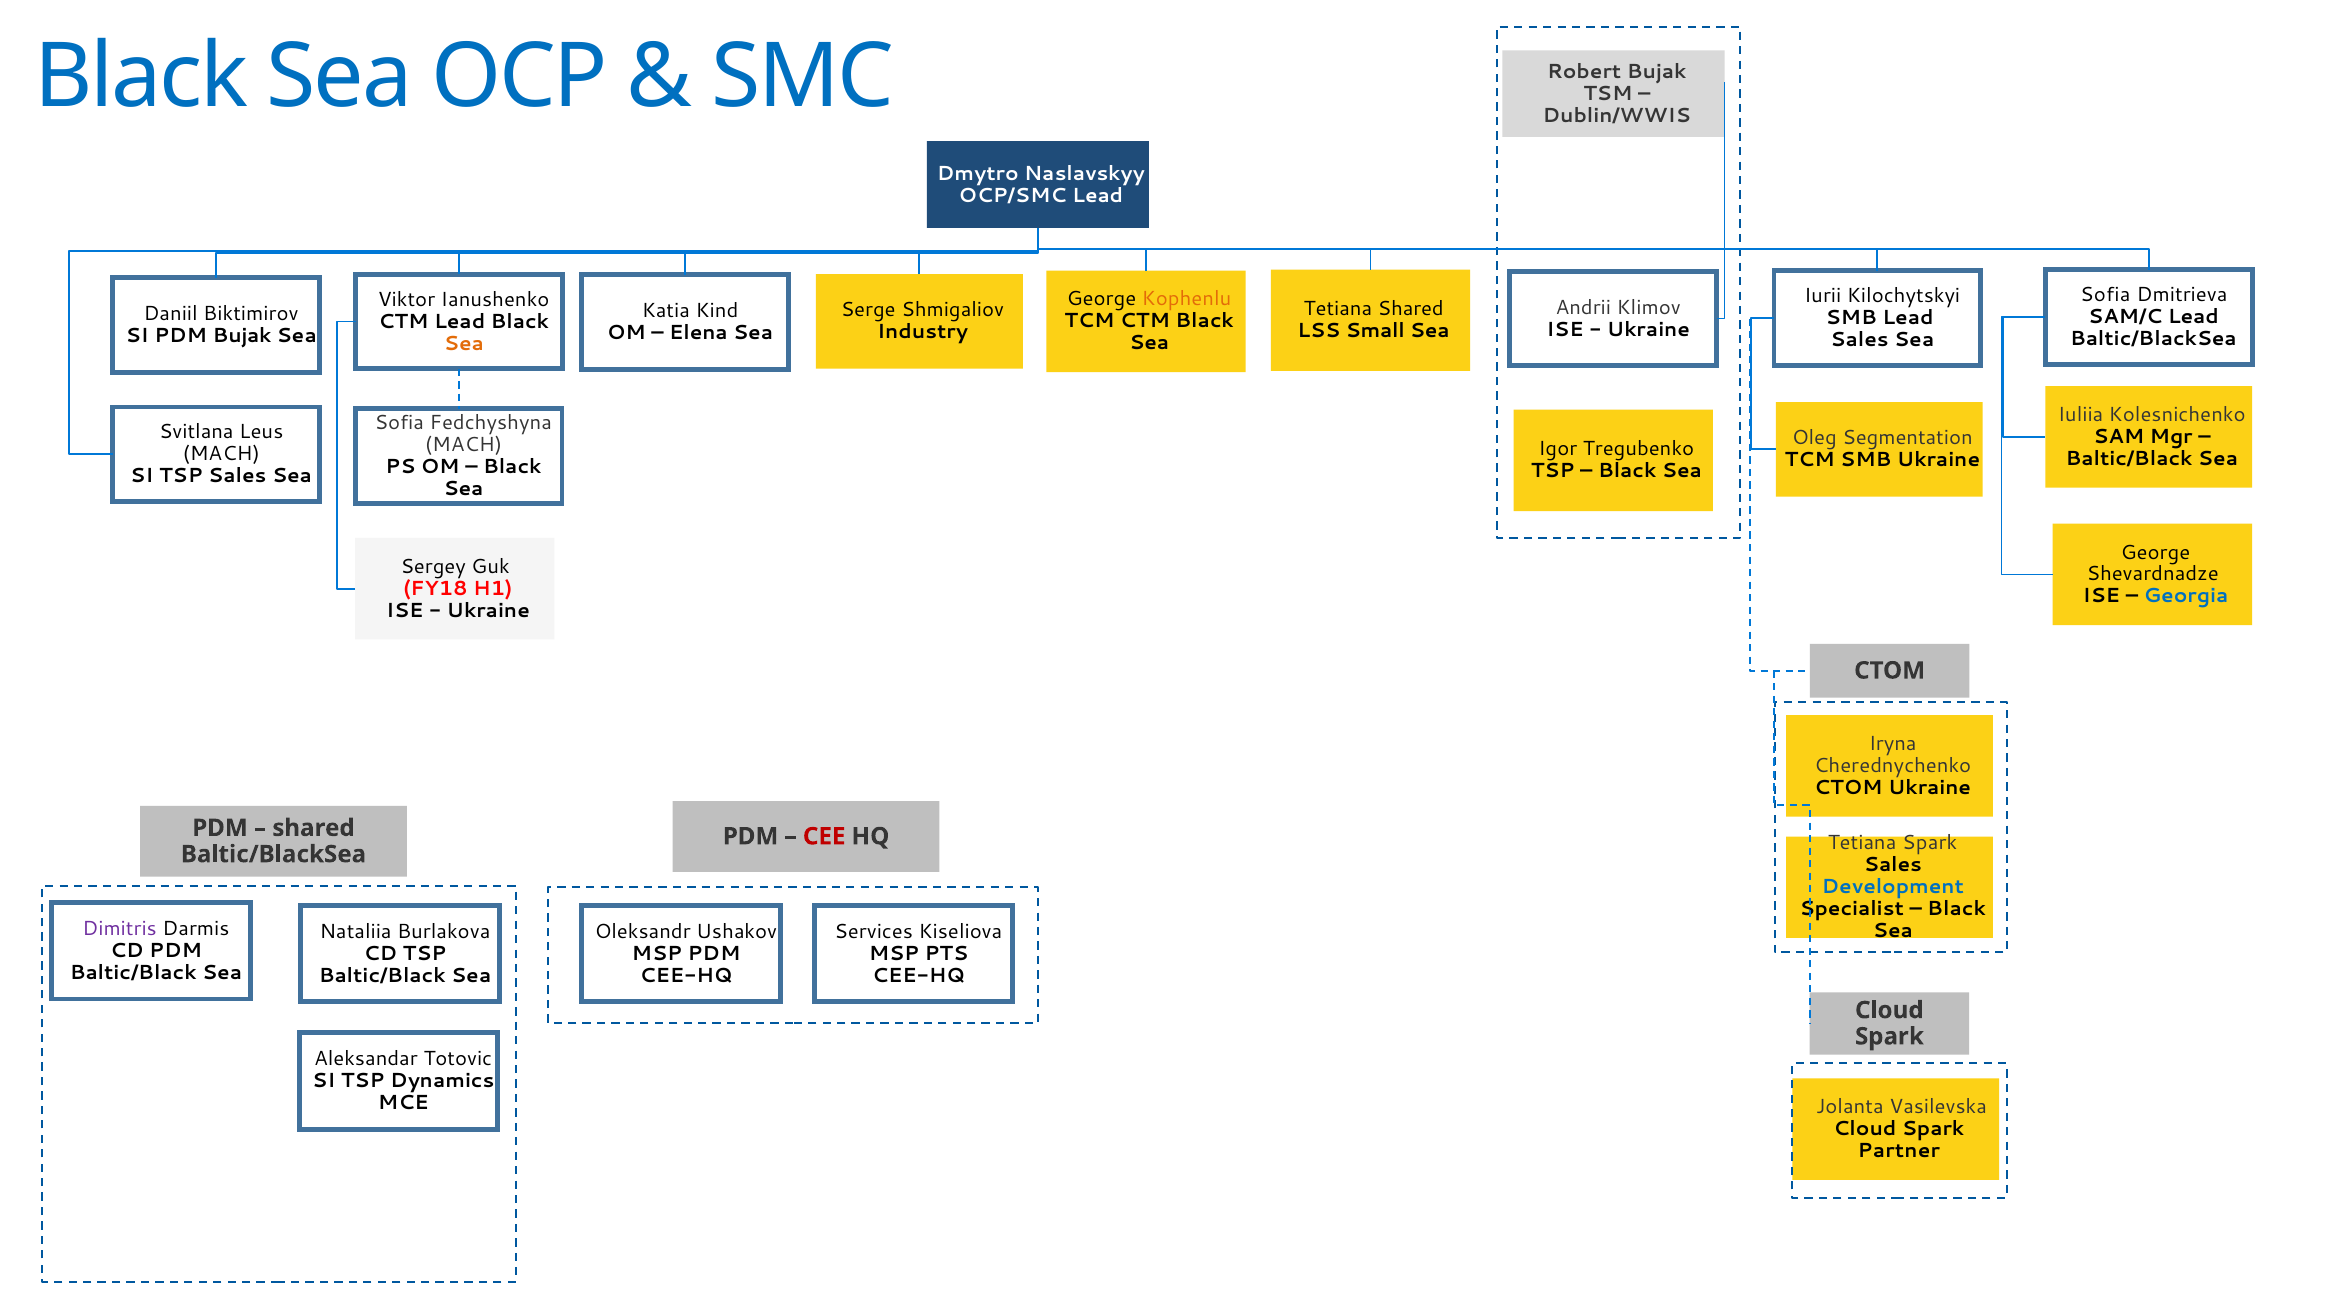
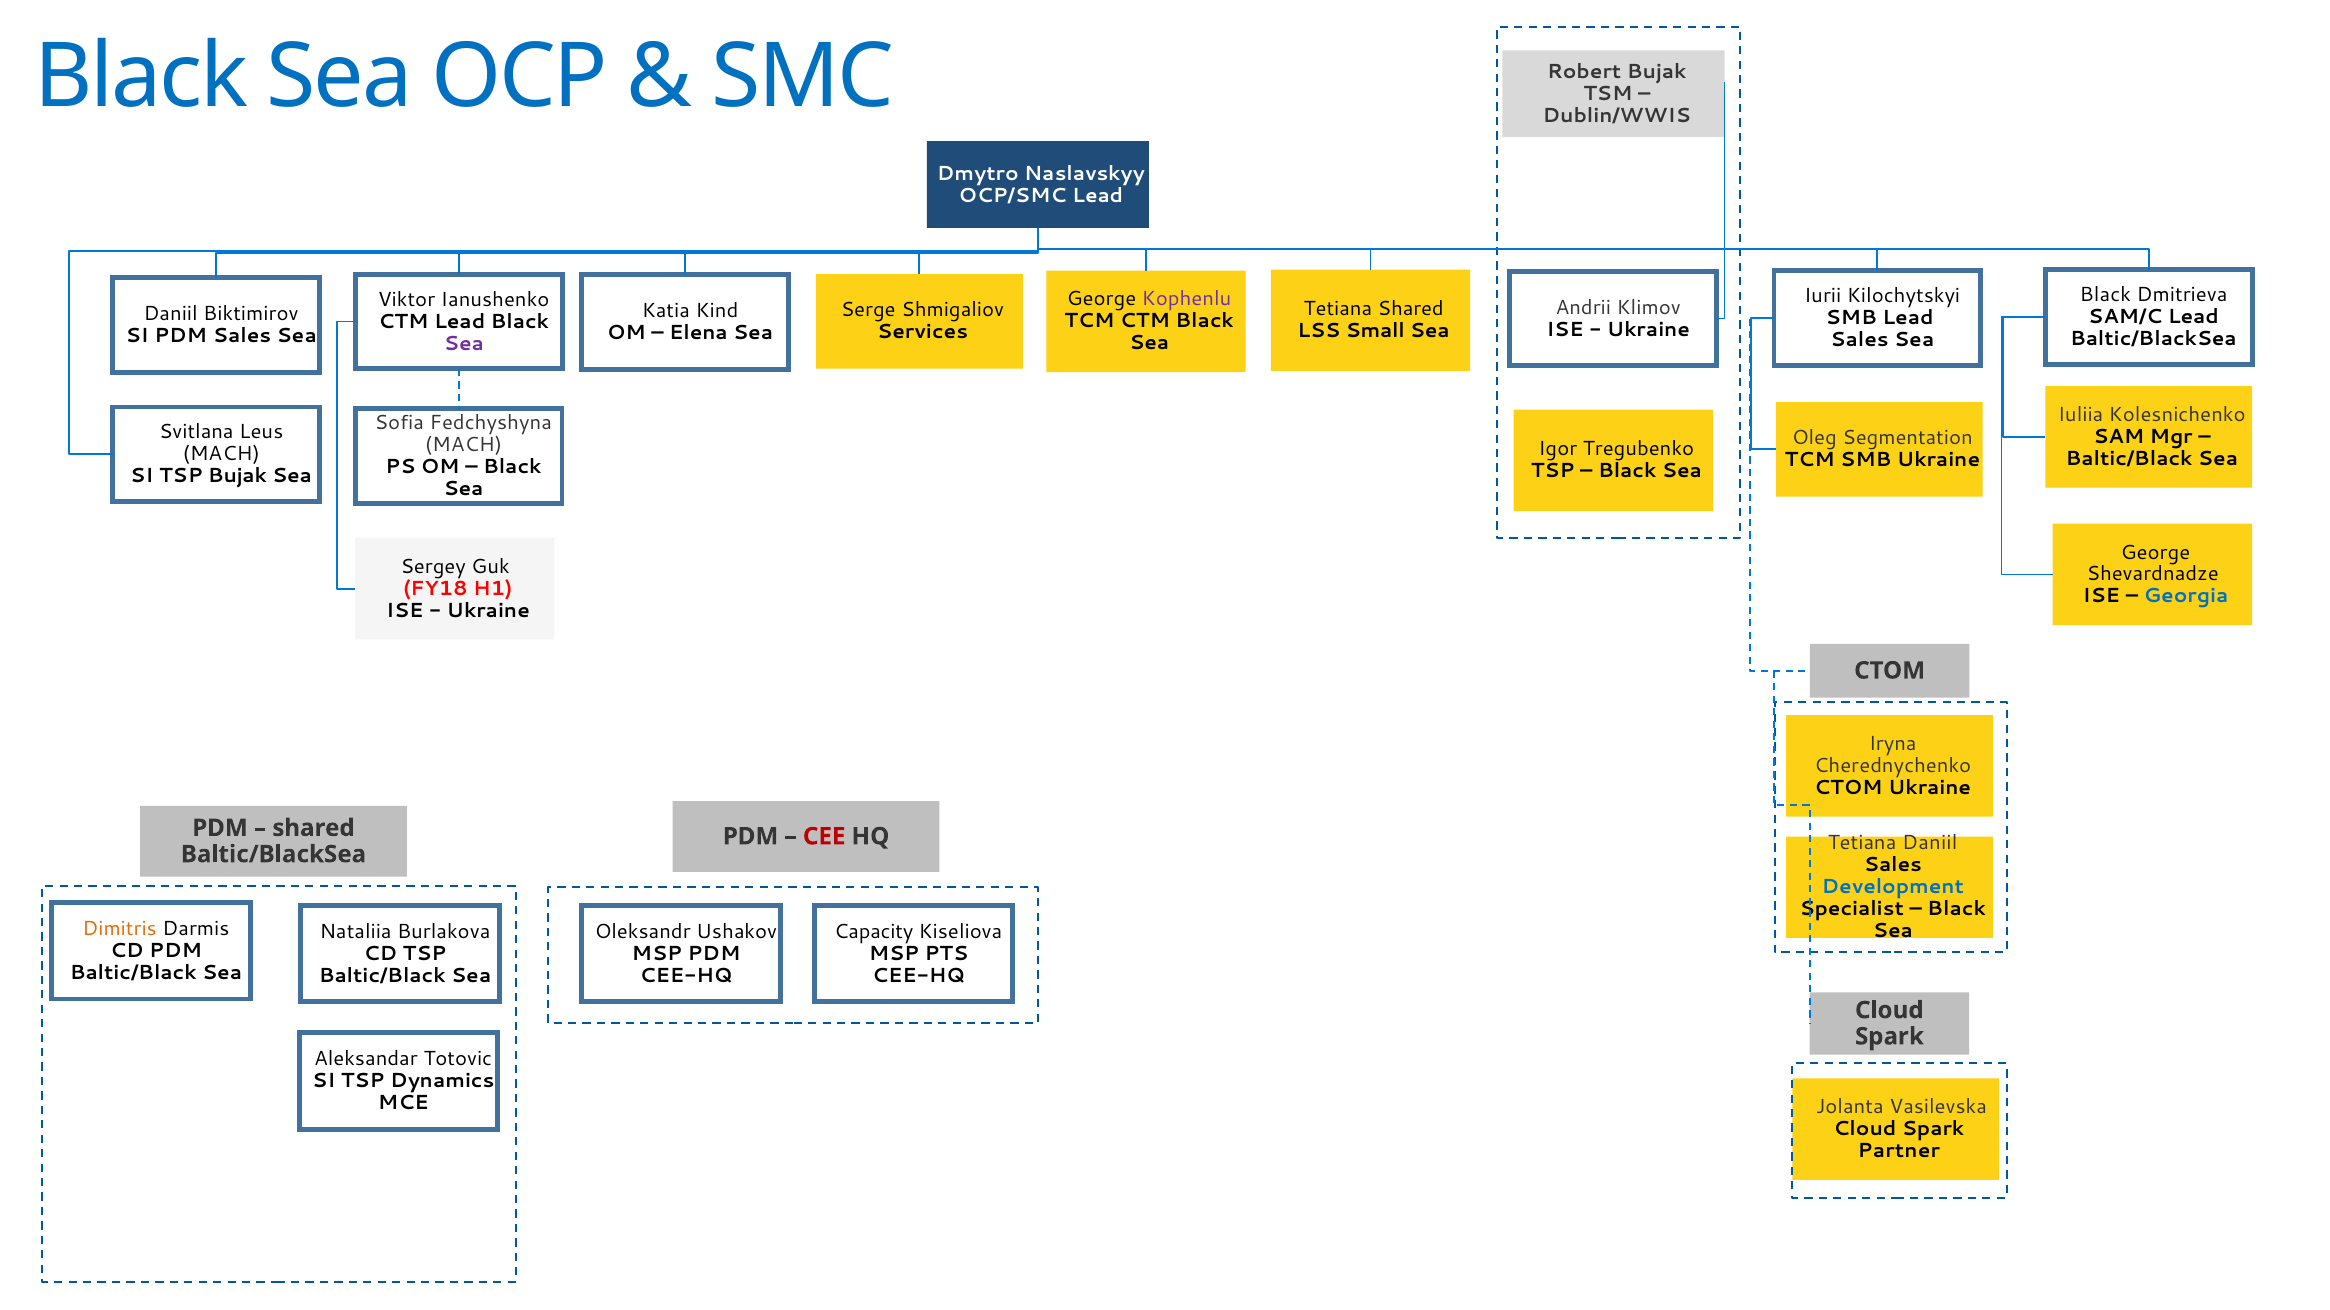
Sofia: Sofia -> Black (2105, 295)
Kophenlu colour: orange -> purple (1187, 299)
Industry: Industry -> Services (923, 332)
PDM Bujak: Bujak -> Sales (242, 336)
Sea colour: orange -> purple (464, 343)
TSP Sales: Sales -> Bujak (237, 476)
Tetiana Spark: Spark -> Daniil (1930, 844)
Dimitris colour: purple -> orange (120, 929)
Services: Services -> Capacity (874, 932)
